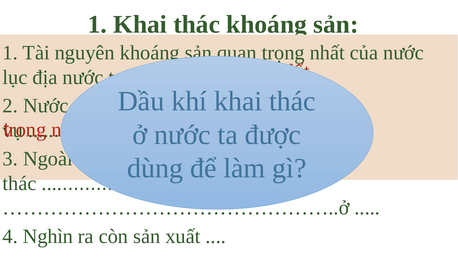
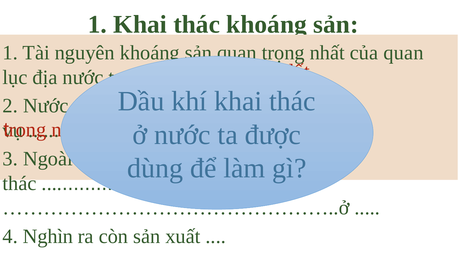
nước: nước -> quan (403, 53)
